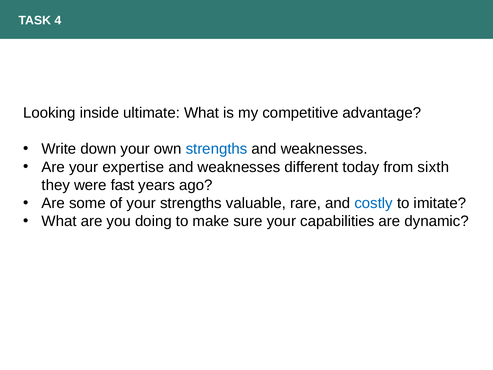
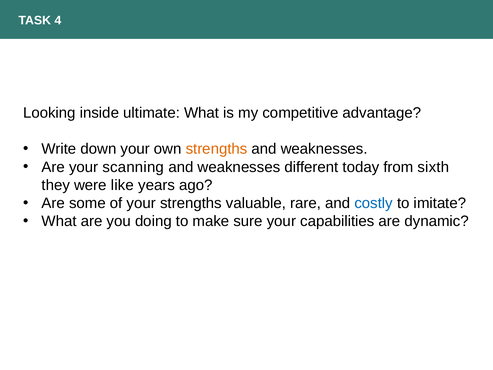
strengths colour: blue -> orange (217, 149)
expertise: expertise -> scanning (133, 167)
fast: fast -> like (122, 185)
